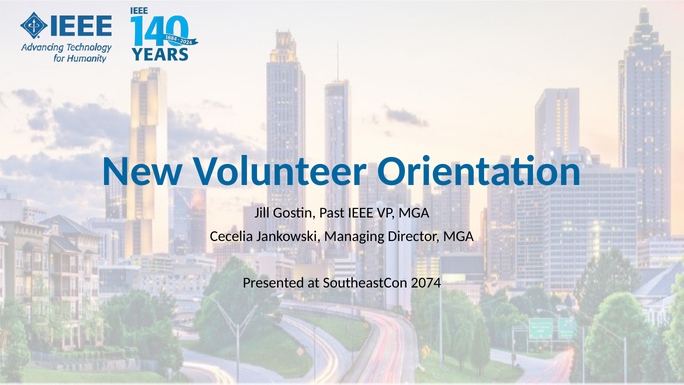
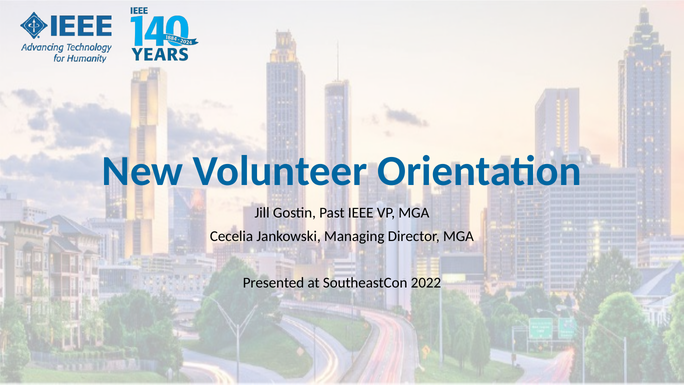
2074: 2074 -> 2022 (426, 283)
